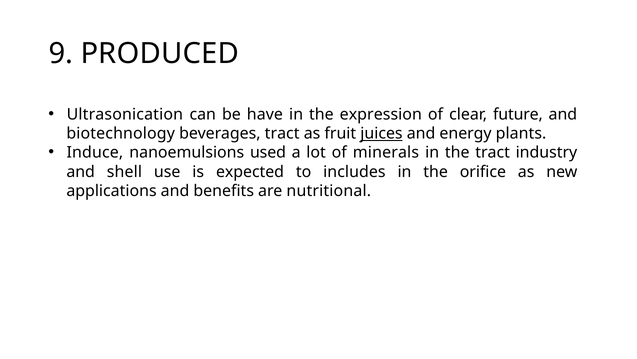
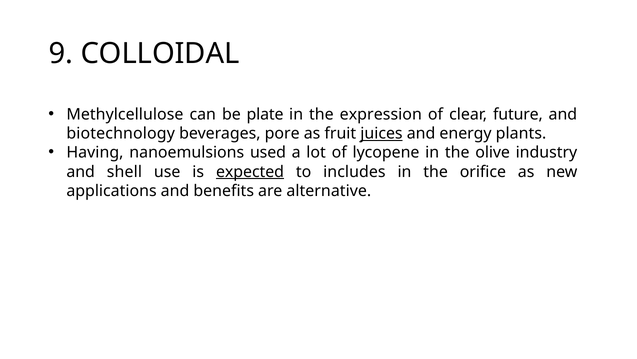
PRODUCED: PRODUCED -> COLLOIDAL (160, 54)
Ultrasonication: Ultrasonication -> Methylcellulose (125, 114)
have: have -> plate (265, 114)
beverages tract: tract -> pore (282, 133)
Induce: Induce -> Having (95, 152)
minerals: minerals -> lycopene (386, 152)
the tract: tract -> olive (493, 152)
expected underline: none -> present (250, 171)
nutritional: nutritional -> alternative (329, 191)
